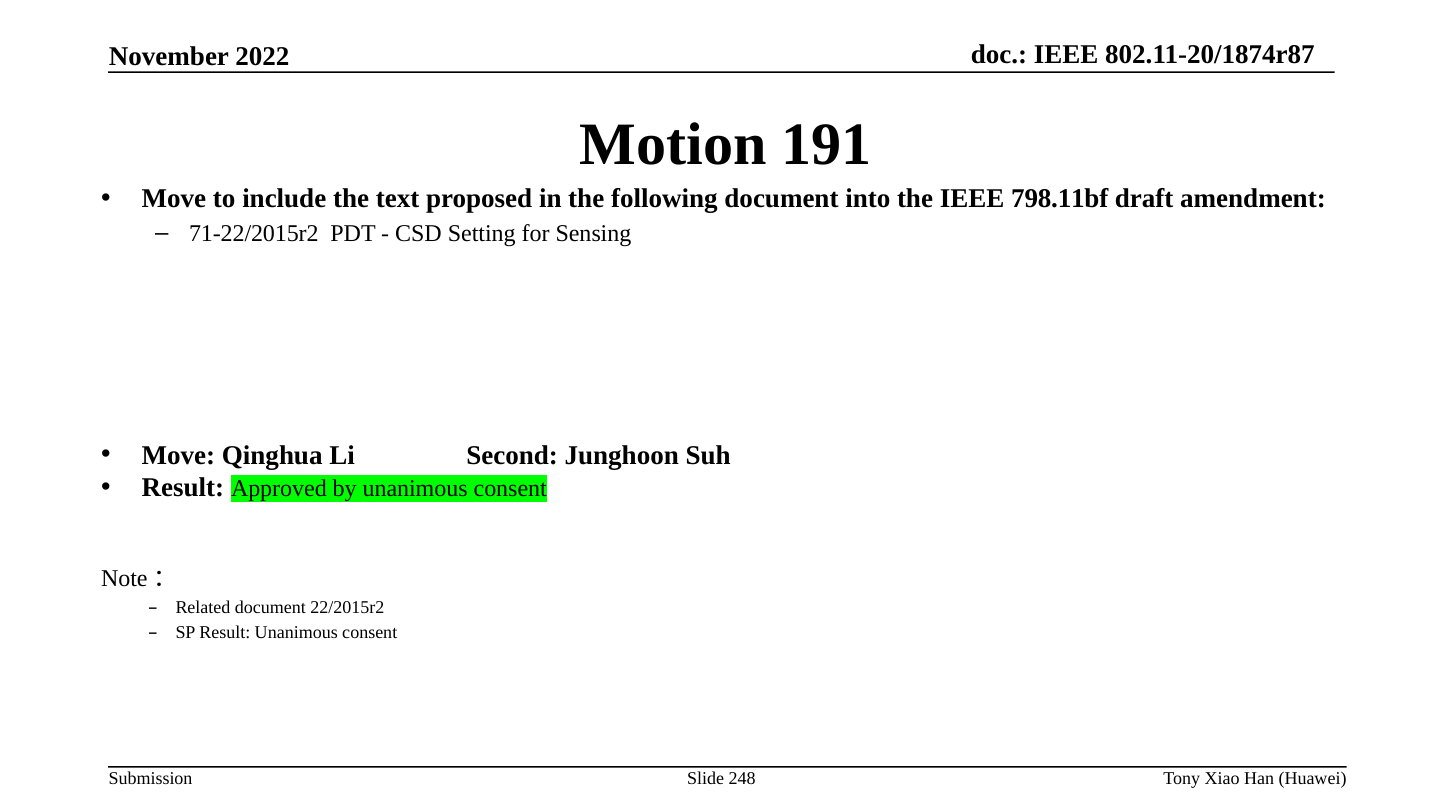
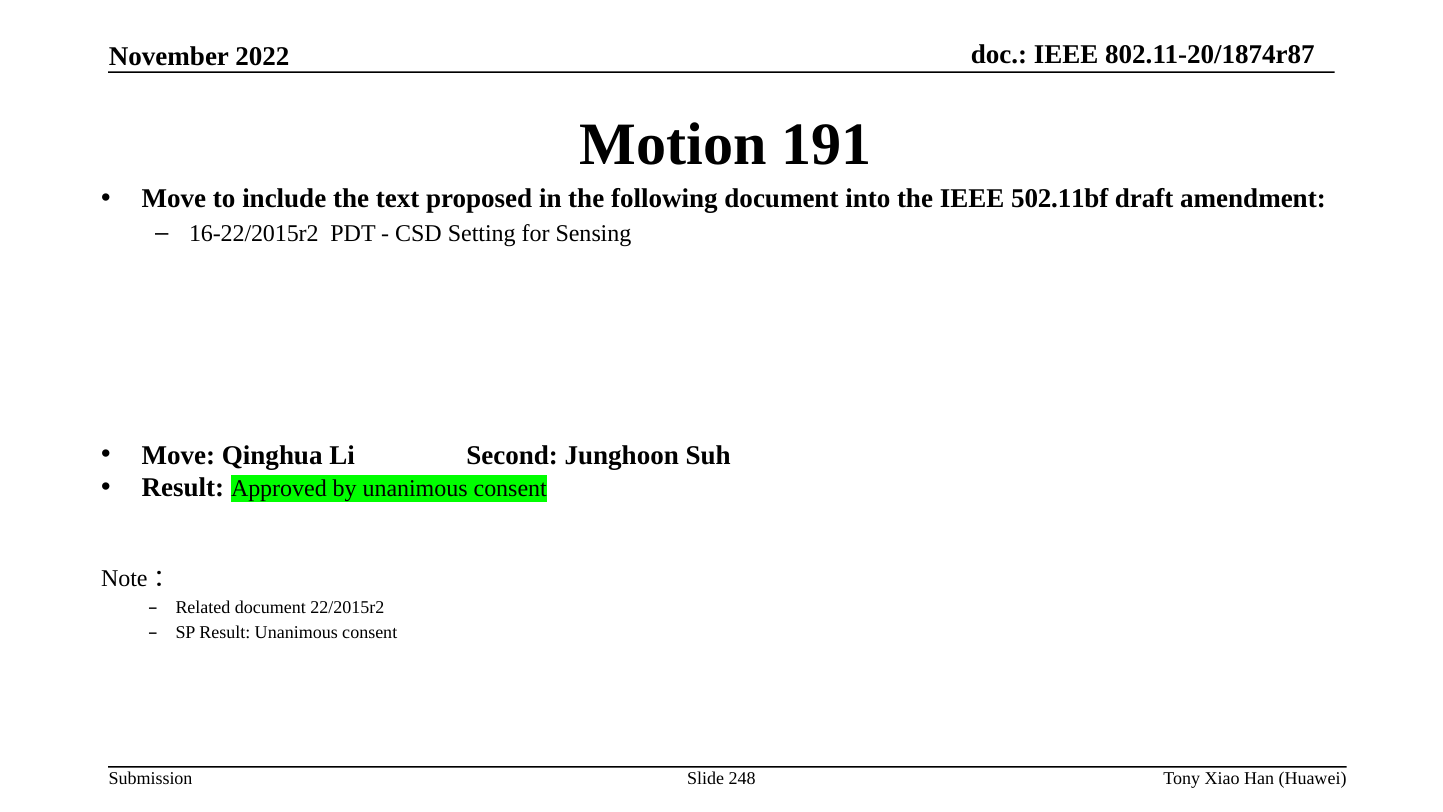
798.11bf: 798.11bf -> 502.11bf (1060, 199)
71-22/2015r2: 71-22/2015r2 -> 16-22/2015r2 (254, 234)
